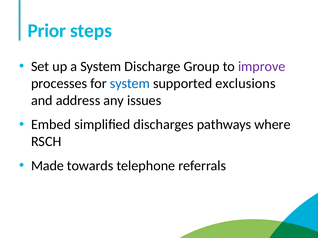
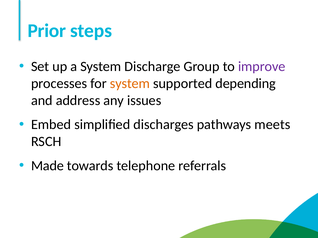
system colour: blue -> orange (130, 84)
exclusions: exclusions -> depending (246, 84)
where: where -> meets (272, 125)
